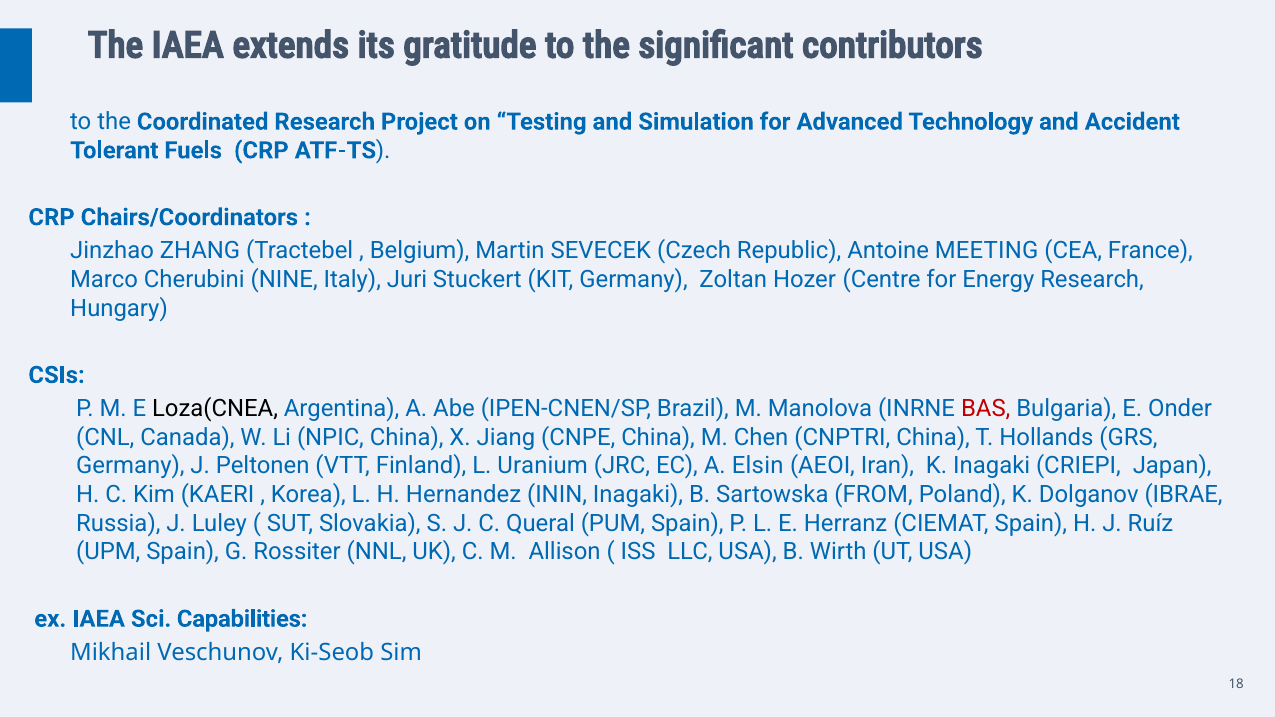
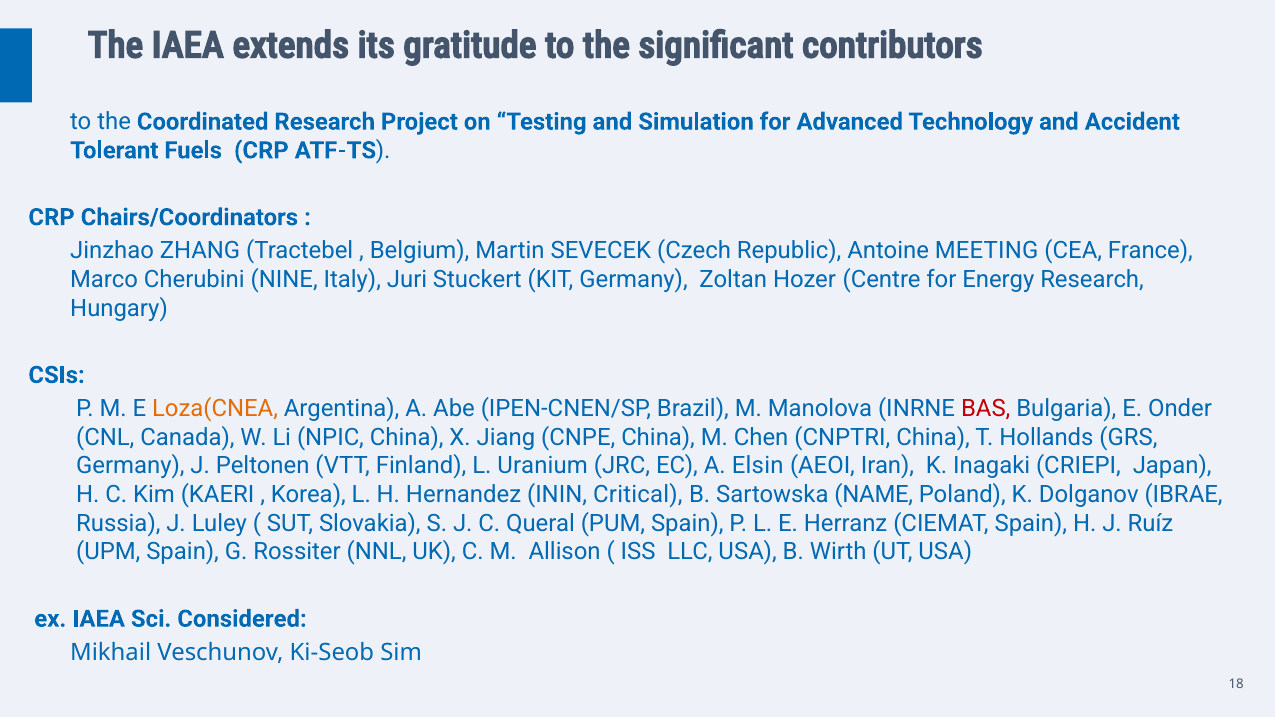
Loza(CNEA colour: black -> orange (215, 409)
ININ Inagaki: Inagaki -> Critical (638, 495)
FROM: FROM -> NAME (874, 495)
Capabilities: Capabilities -> Considered (242, 619)
